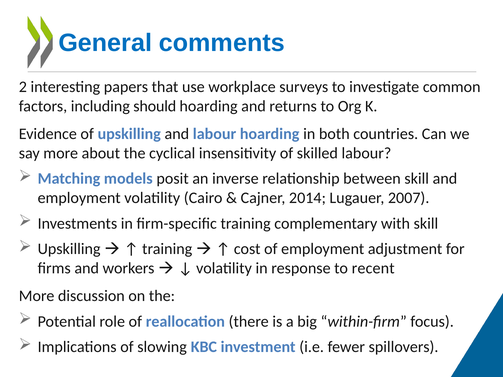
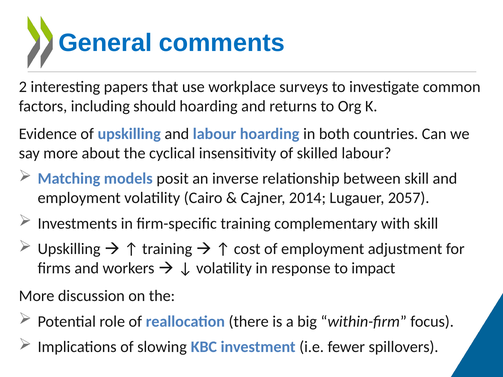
2007: 2007 -> 2057 (409, 198)
recent: recent -> impact (373, 268)
